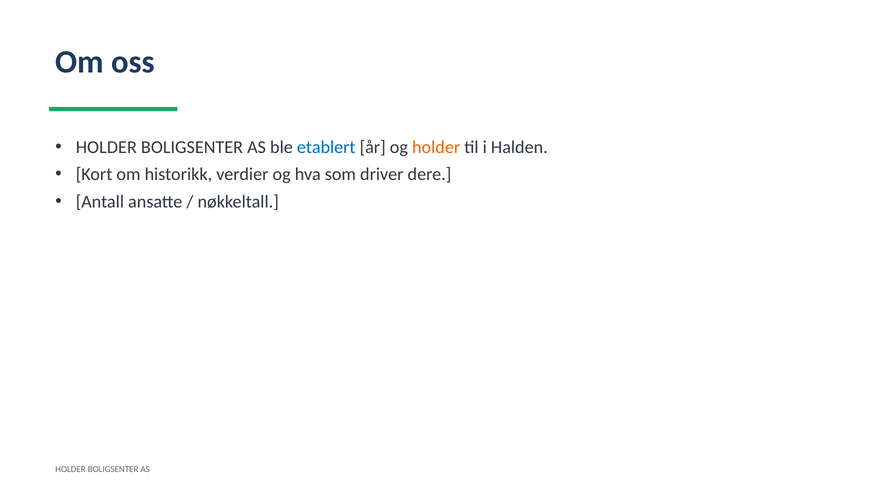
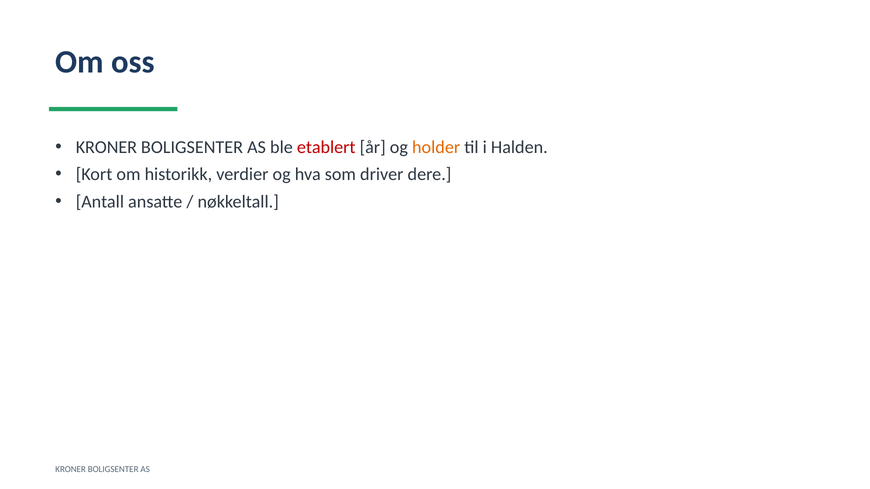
HOLDER: HOLDER -> KRONER (106, 147)
etablert colour: blue -> red (326, 147)
HOLDER: HOLDER -> KRONER (71, 470)
